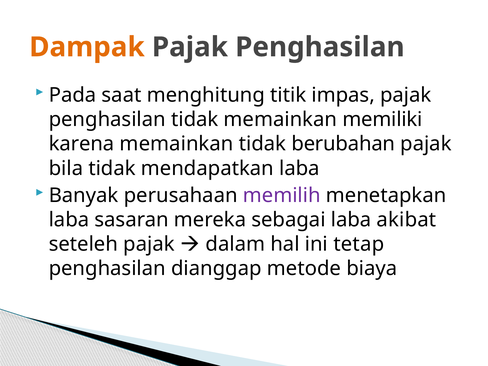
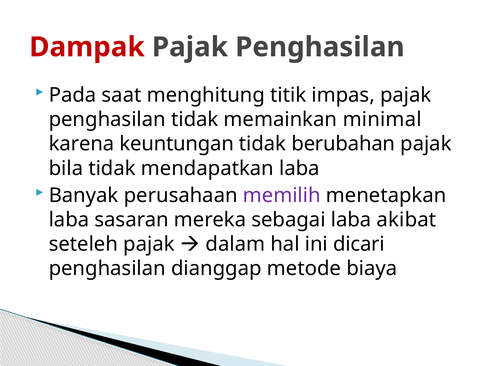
Dampak colour: orange -> red (87, 47)
memiliki: memiliki -> minimal (382, 119)
karena memainkan: memainkan -> keuntungan (177, 144)
tetap: tetap -> dicari (359, 244)
